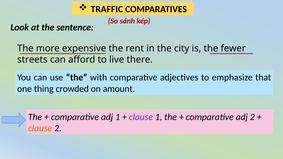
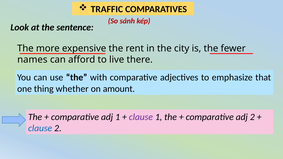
streets: streets -> names (32, 60)
crowded: crowded -> whether (72, 89)
clause colour: orange -> blue (40, 128)
